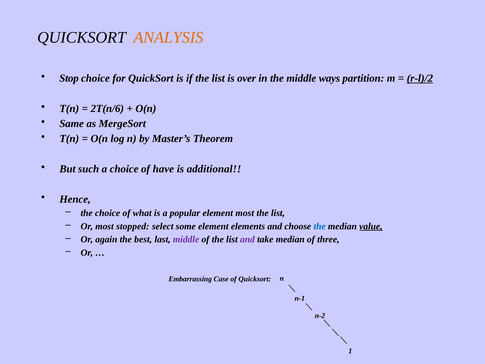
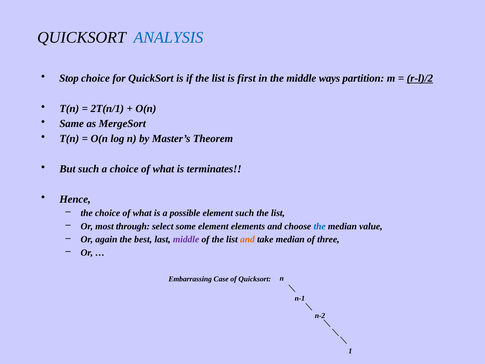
ANALYSIS colour: orange -> blue (168, 38)
over: over -> first (246, 78)
2T(n/6: 2T(n/6 -> 2T(n/1 (107, 109)
a choice of have: have -> what (163, 169)
additional: additional -> terminates (214, 169)
popular: popular -> possible (185, 213)
element most: most -> such (245, 213)
stopped: stopped -> through (133, 226)
value underline: present -> none (371, 226)
and colour: purple -> orange (247, 239)
